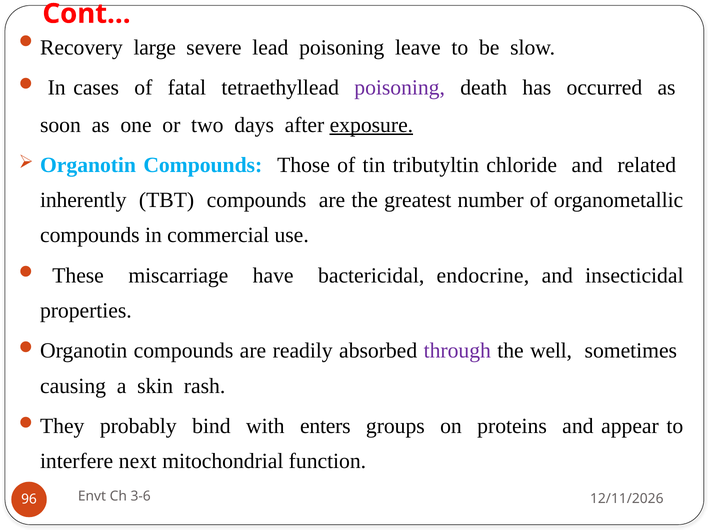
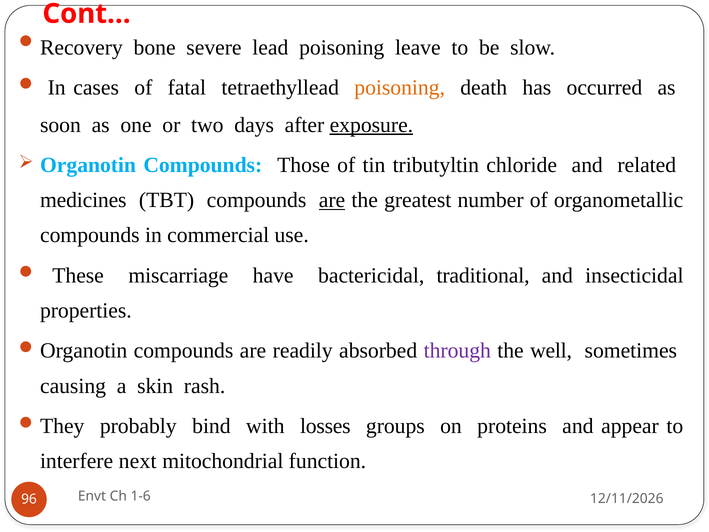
large: large -> bone (155, 48)
poisoning colour: purple -> orange (400, 87)
inherently: inherently -> medicines (83, 200)
are underline: none -> present (332, 200)
endocrine: endocrine -> traditional (483, 275)
enters: enters -> losses (325, 426)
3-6: 3-6 -> 1-6 (141, 496)
